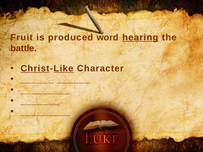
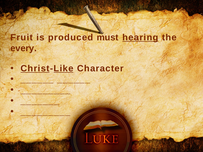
word: word -> must (108, 37)
battle: battle -> every (24, 48)
